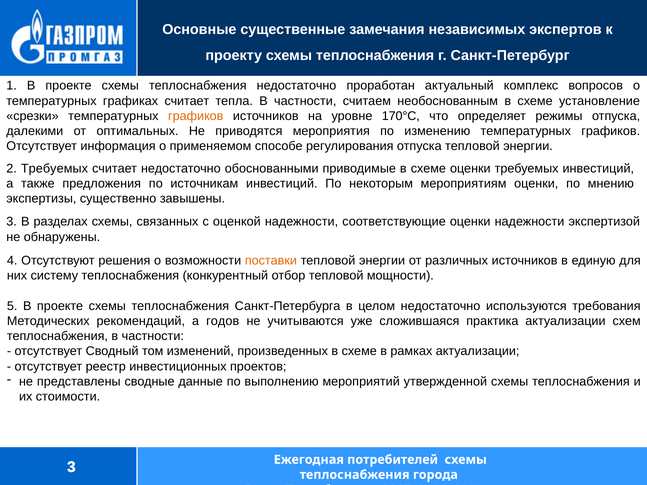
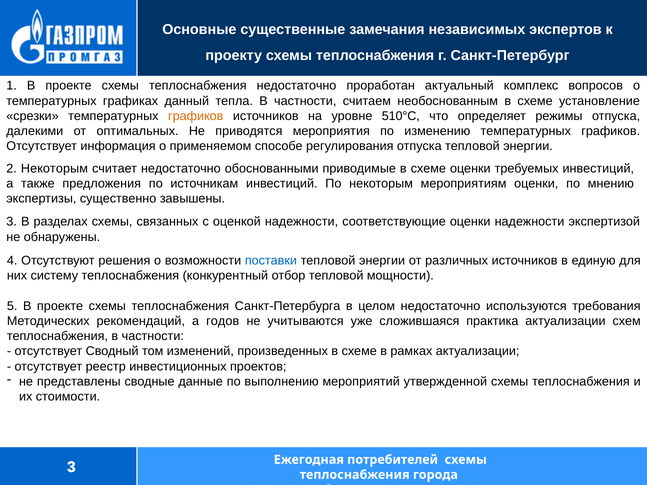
графиках считает: считает -> данный (187, 101)
170°С: 170°С -> 510°С (401, 116)
2 Требуемых: Требуемых -> Некоторым (54, 169)
поставки colour: orange -> blue (271, 261)
